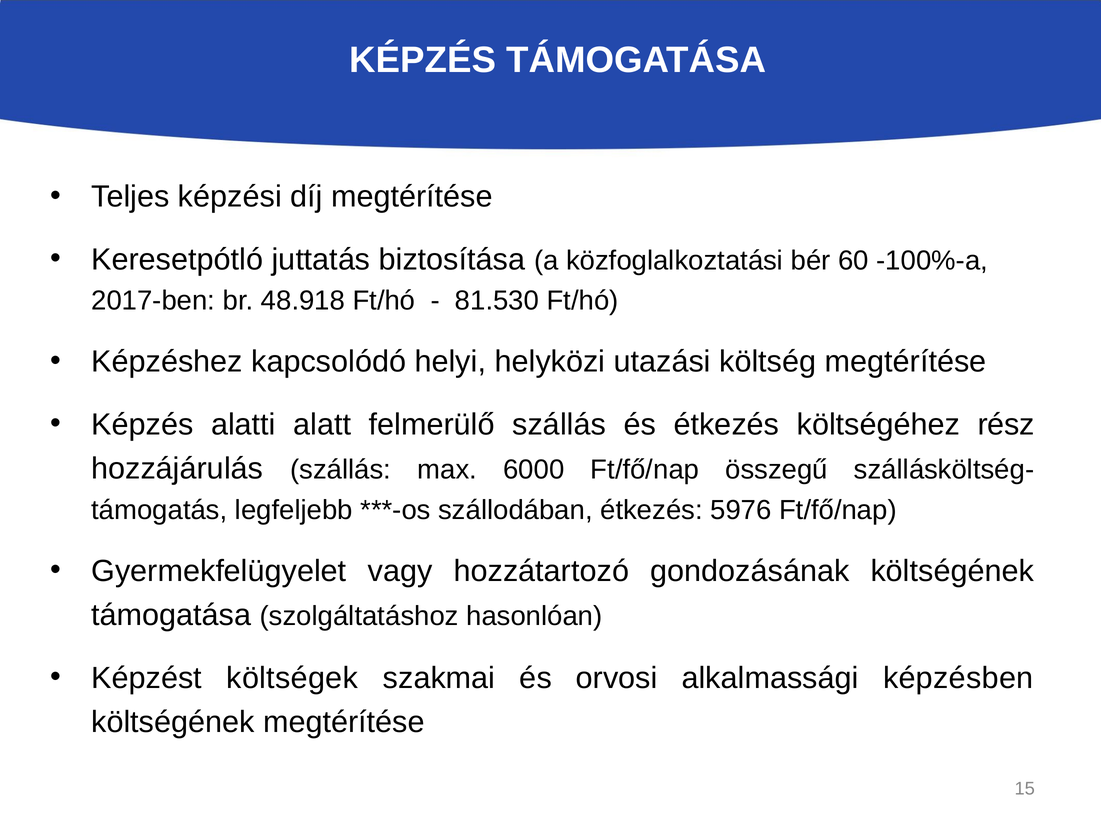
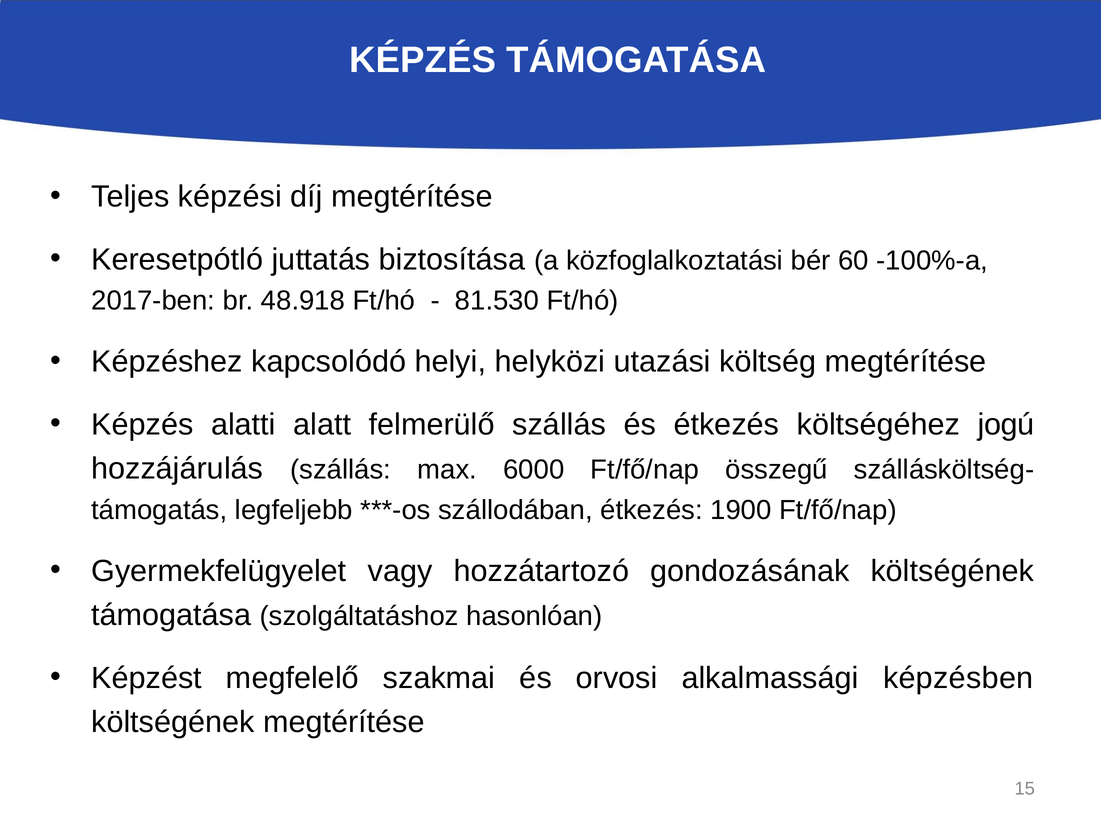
rész: rész -> jogú (1006, 424)
5976: 5976 -> 1900 (741, 510)
költségek: költségek -> megfelelő (292, 678)
